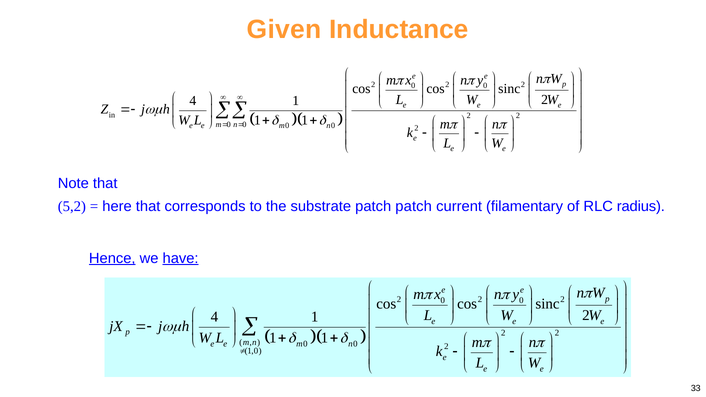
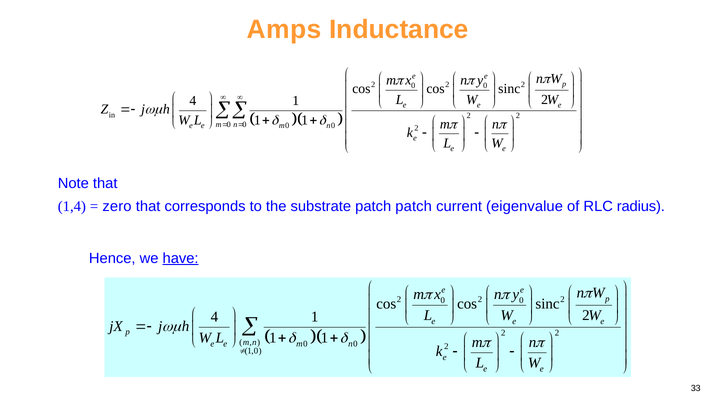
Given: Given -> Amps (284, 29)
5,2: 5,2 -> 1,4 (72, 207)
here: here -> zero (117, 207)
filamentary: filamentary -> eigenvalue (525, 207)
Hence underline: present -> none (112, 258)
